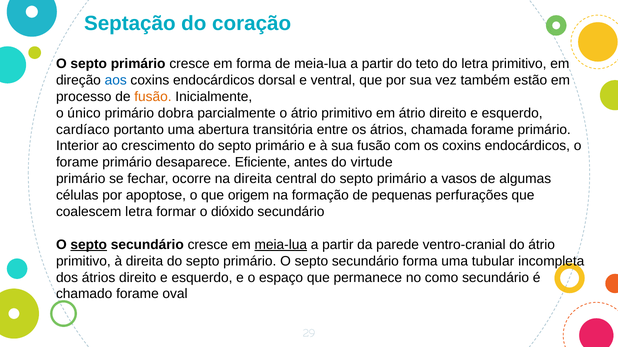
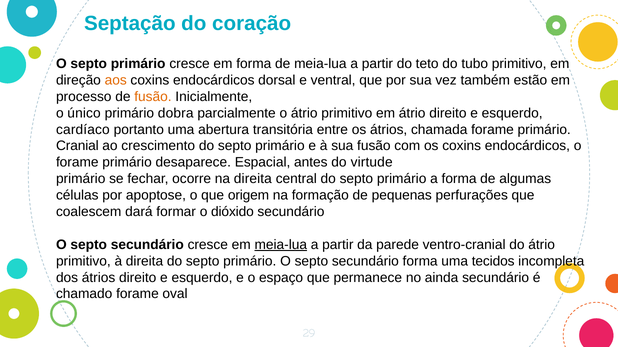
do letra: letra -> tubo (475, 64)
aos colour: blue -> orange (116, 80)
Interior: Interior -> Cranial (77, 146)
Eficiente: Eficiente -> Espacial (263, 163)
a vasos: vasos -> forma (459, 179)
coalescem letra: letra -> dará (139, 212)
septo underline: present -> none (89, 245)
tubular: tubular -> tecidos (493, 262)
como: como -> ainda (442, 278)
